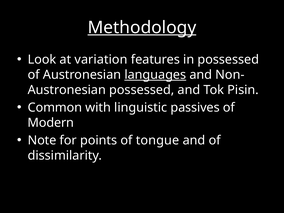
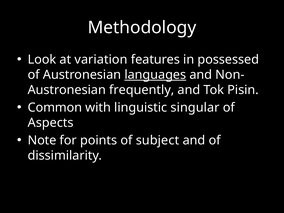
Methodology underline: present -> none (142, 27)
Austronesian possessed: possessed -> frequently (142, 90)
passives: passives -> singular (195, 108)
Modern: Modern -> Aspects (51, 123)
tongue: tongue -> subject (157, 140)
